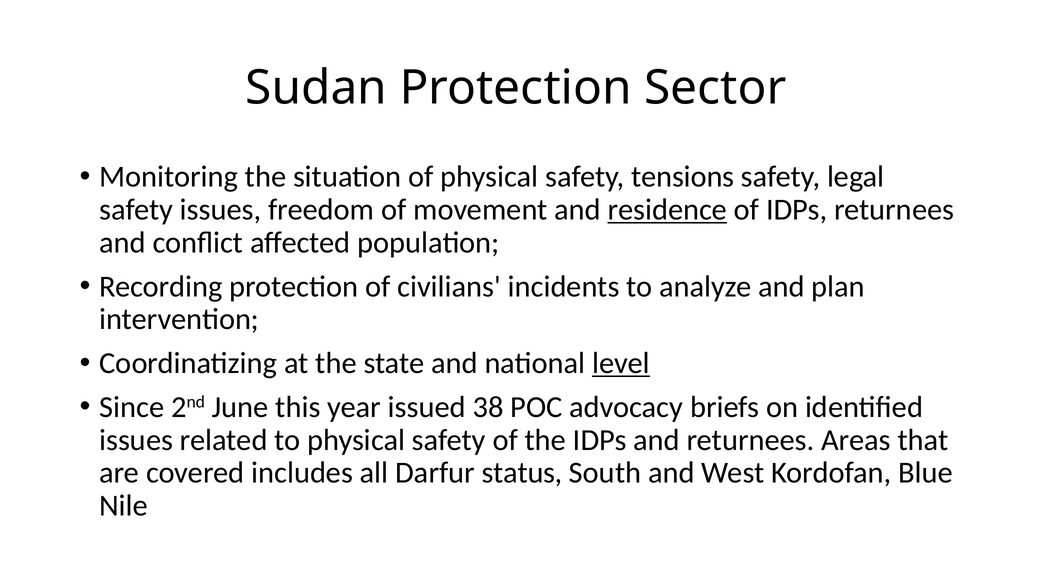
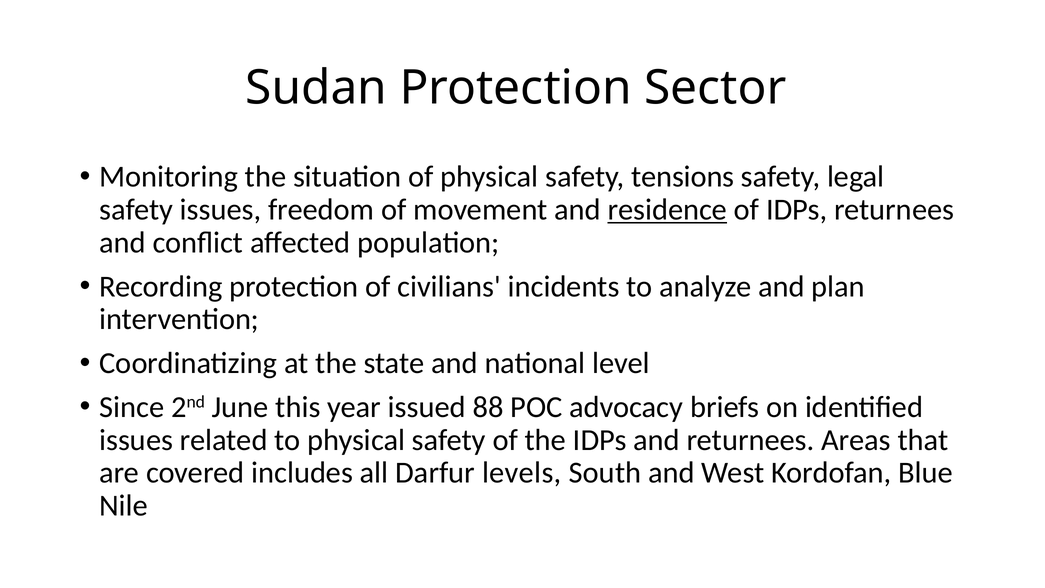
level underline: present -> none (621, 363)
38: 38 -> 88 (488, 407)
status: status -> levels (522, 473)
